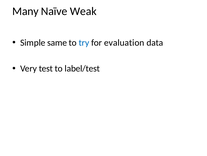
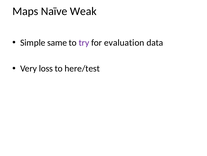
Many: Many -> Maps (25, 11)
try colour: blue -> purple (84, 43)
test: test -> loss (46, 68)
label/test: label/test -> here/test (82, 68)
